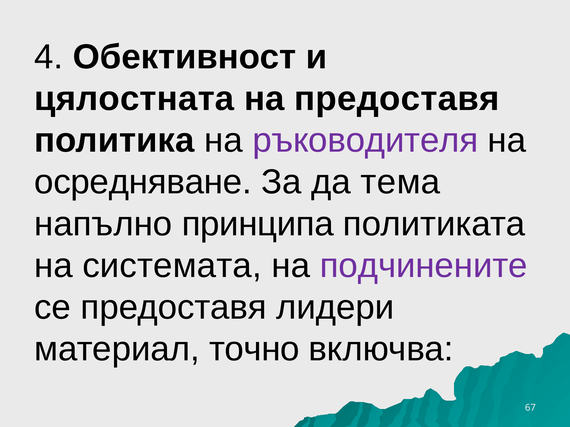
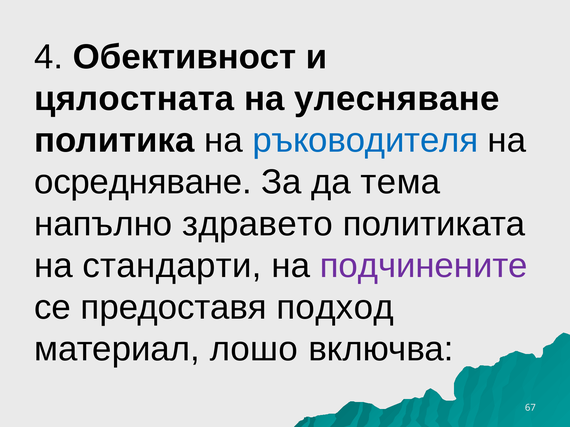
на предоставя: предоставя -> улесняване (397, 99)
ръководителя colour: purple -> blue (365, 141)
принципа: принципа -> здравето (257, 224)
системата: системата -> стандарти (172, 266)
лидери: лидери -> подход (335, 308)
точно: точно -> лошо (254, 350)
